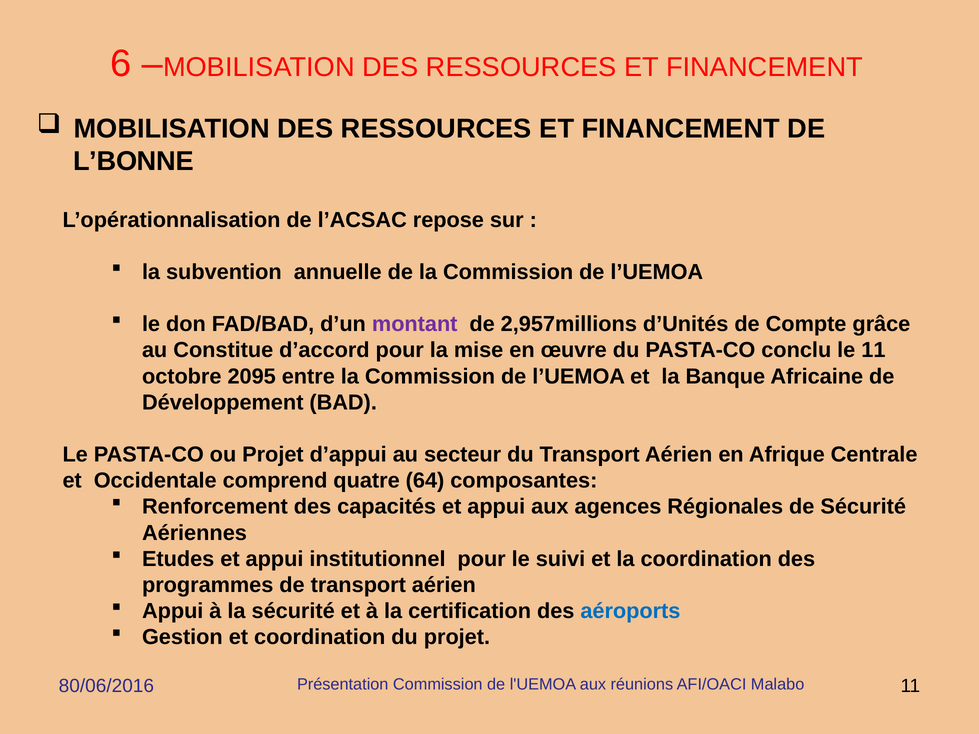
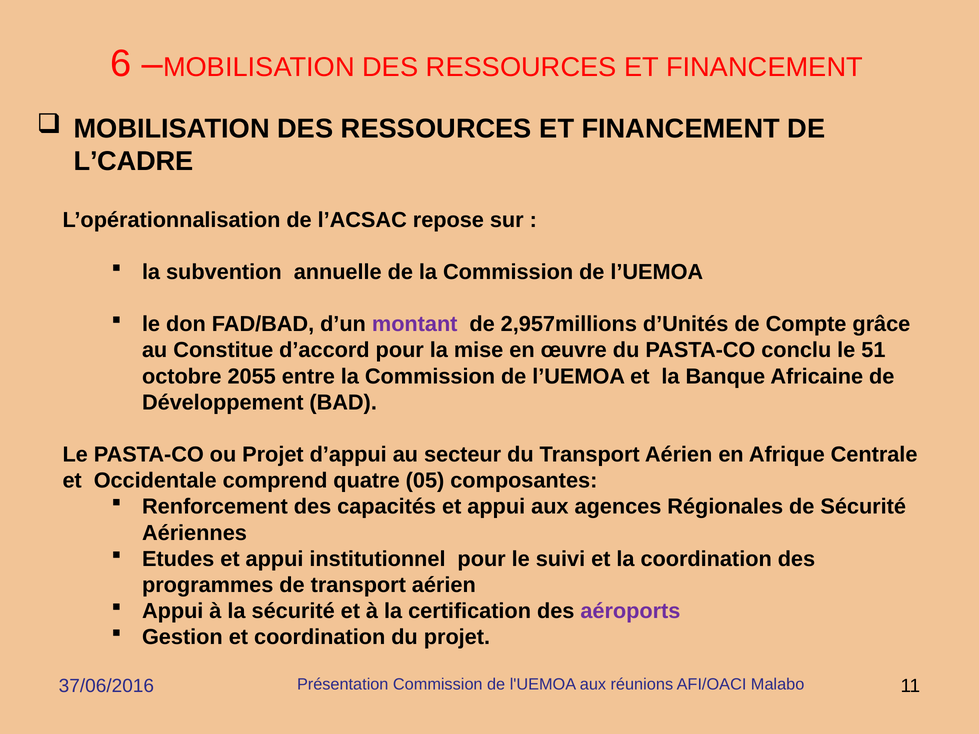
L’BONNE: L’BONNE -> L’CADRE (133, 161)
le 11: 11 -> 51 (873, 350)
2095: 2095 -> 2055 (252, 376)
64: 64 -> 05 (425, 481)
aéroports colour: blue -> purple (630, 611)
80/06/2016: 80/06/2016 -> 37/06/2016 (106, 686)
